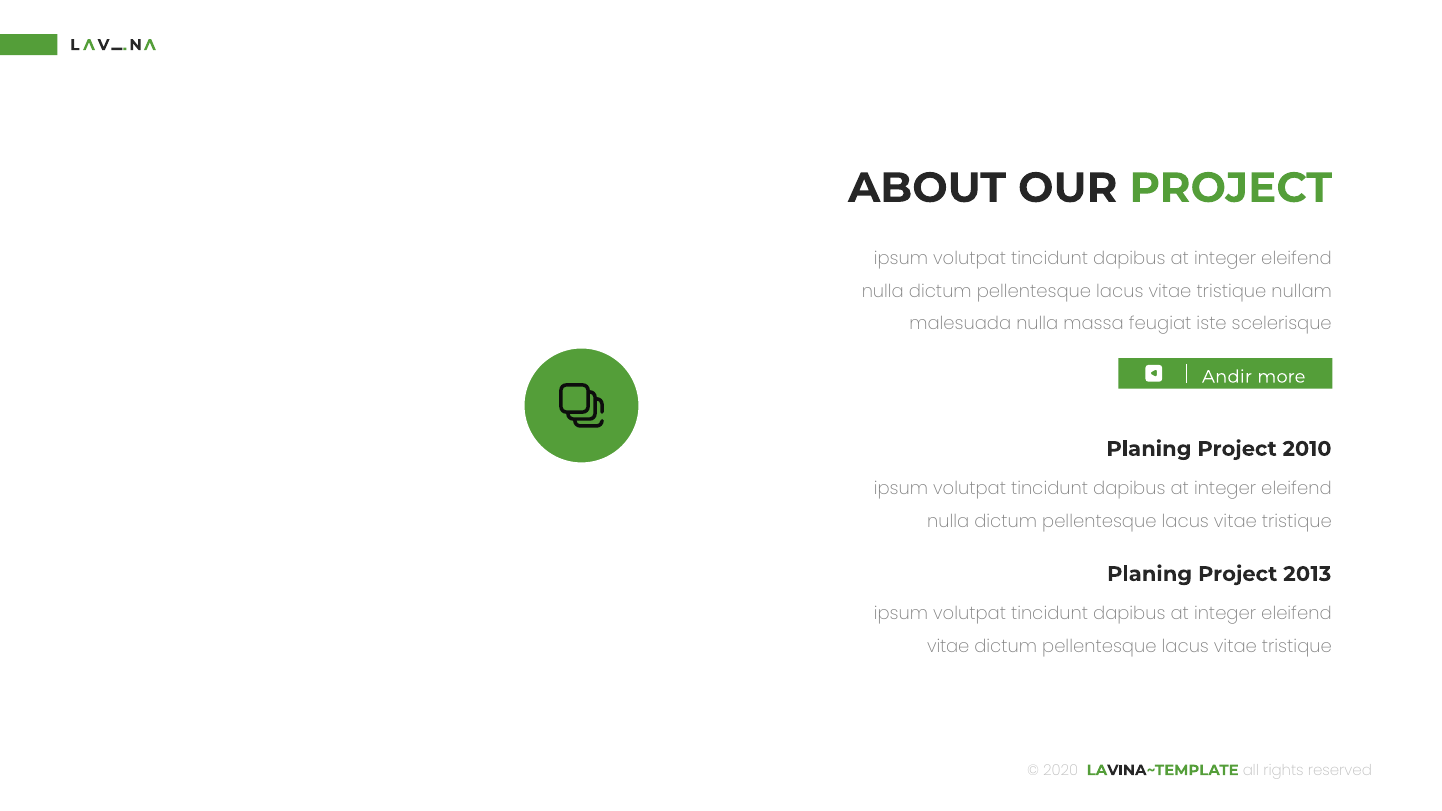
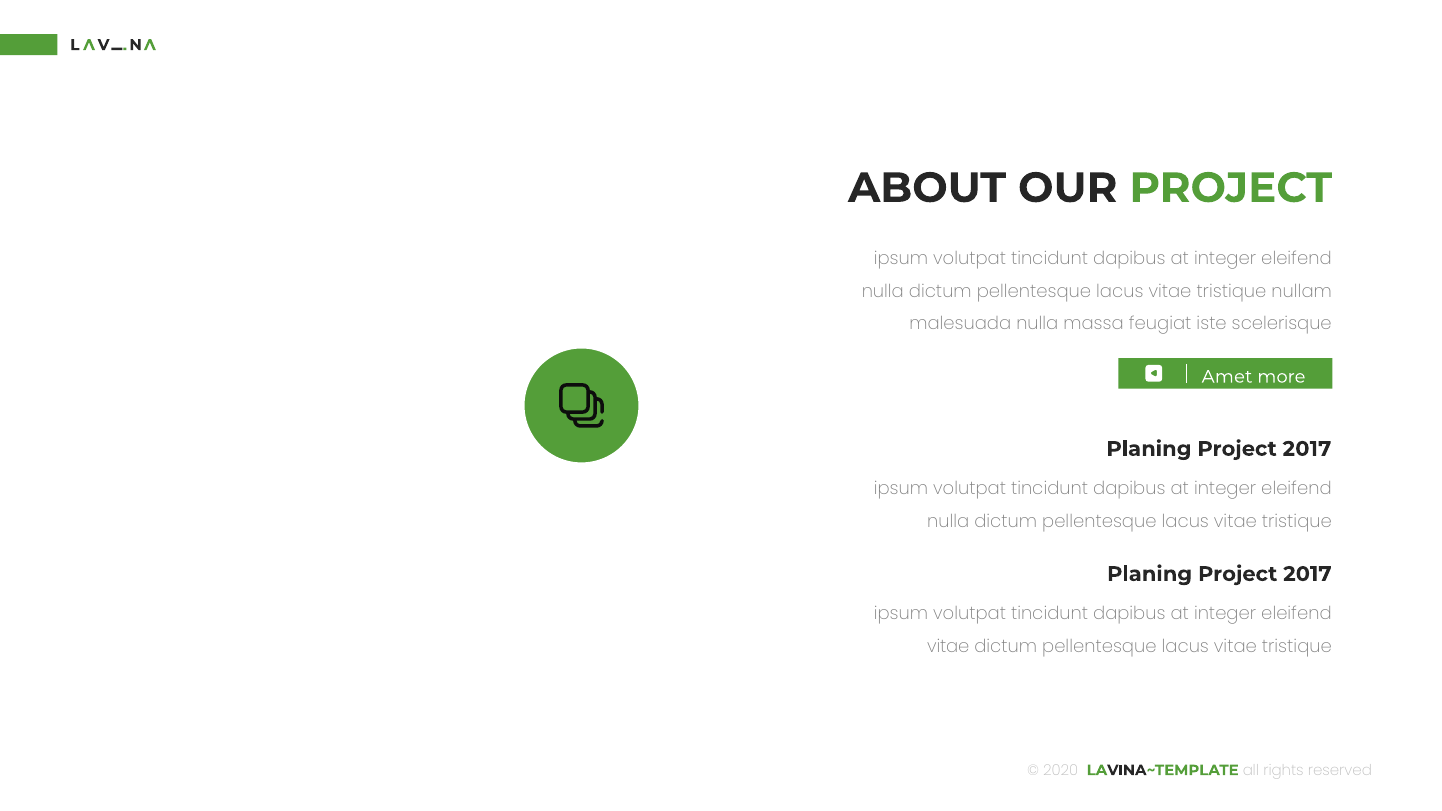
Andir: Andir -> Amet (1227, 377)
2010: 2010 -> 2017 (1307, 449)
2013: 2013 -> 2017 (1307, 574)
